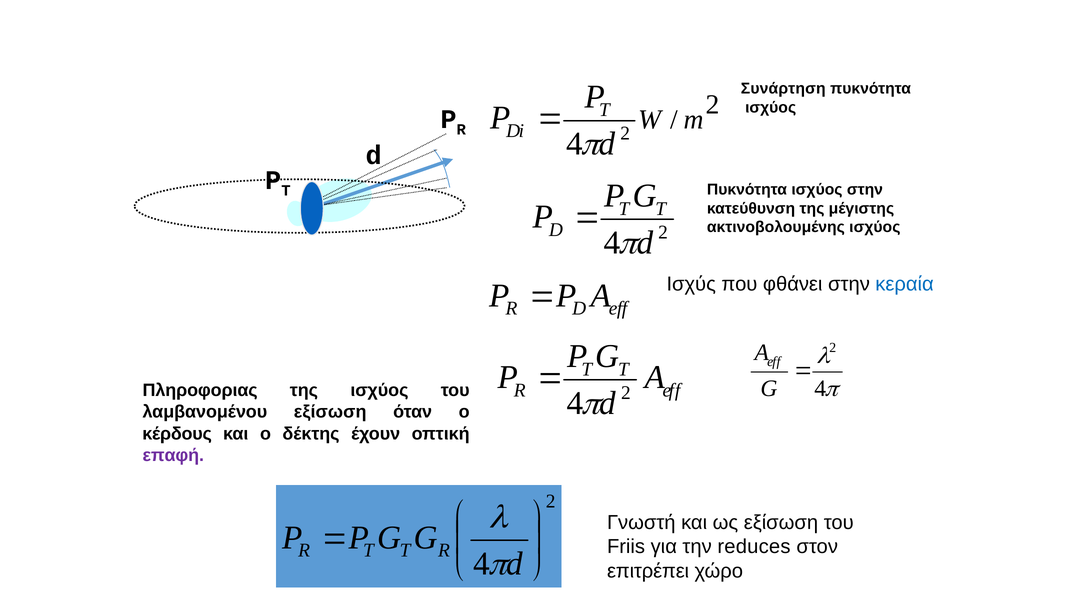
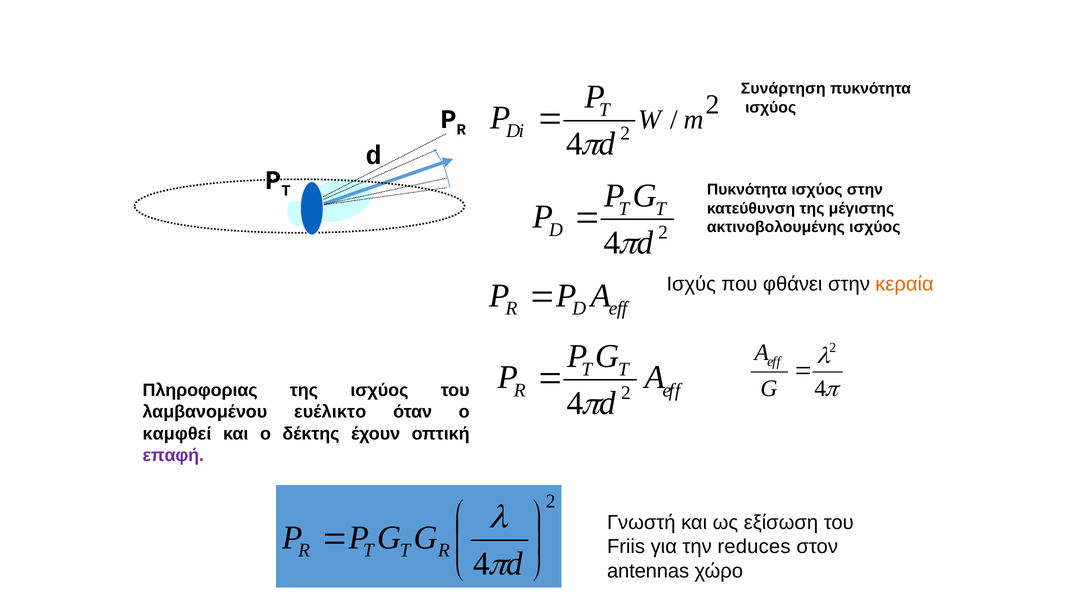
κεραία colour: blue -> orange (905, 284)
λαμβανομένου εξίσωση: εξίσωση -> ευέλικτο (330, 412)
κέρδους: κέρδους -> καμφθεί (177, 433)
επιτρέπει: επιτρέπει -> antennas (648, 571)
